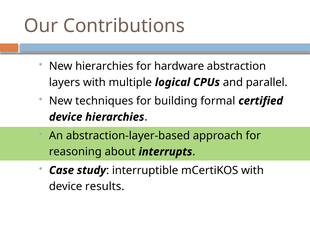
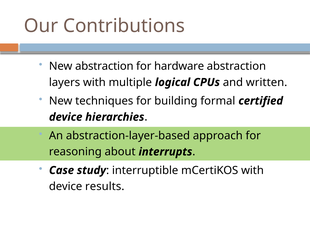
New hierarchies: hierarchies -> abstraction (104, 66)
parallel: parallel -> written (267, 82)
